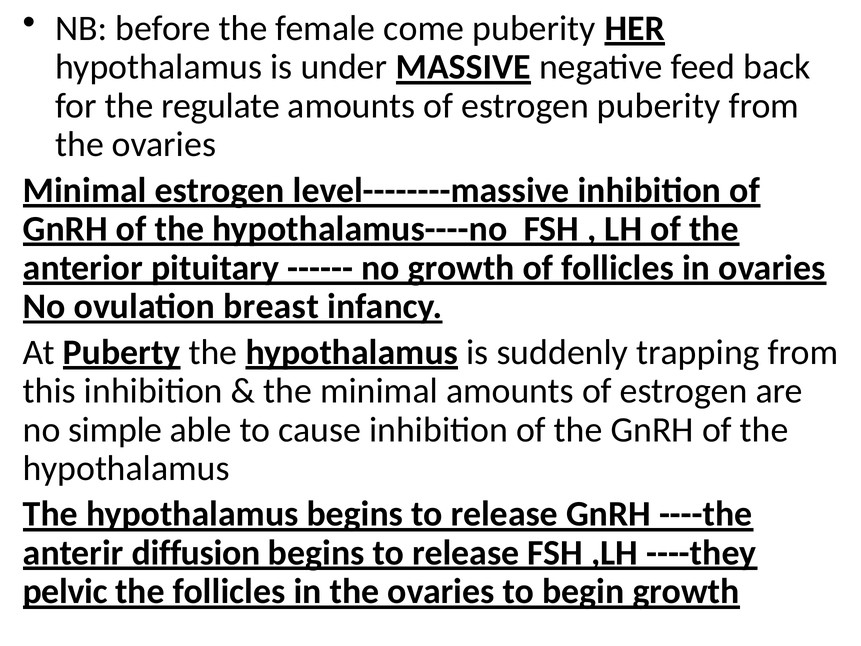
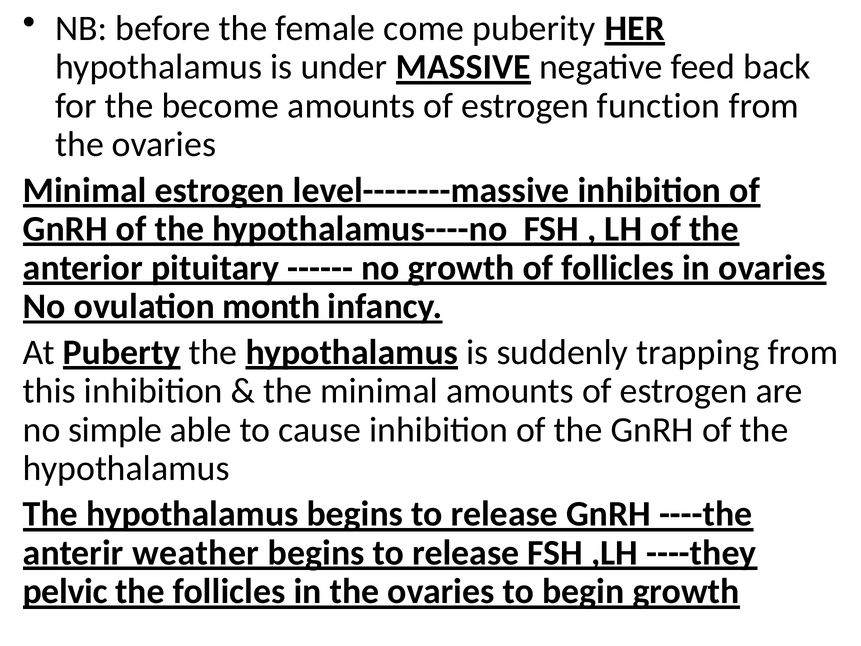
regulate: regulate -> become (220, 106)
estrogen puberity: puberity -> function (659, 106)
breast: breast -> month (271, 306)
diffusion: diffusion -> weather (196, 553)
